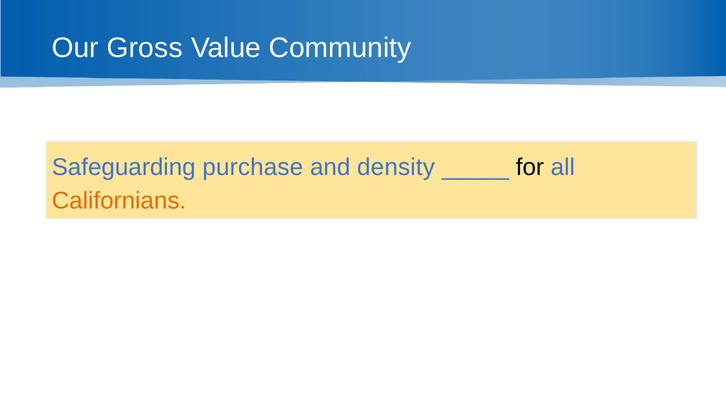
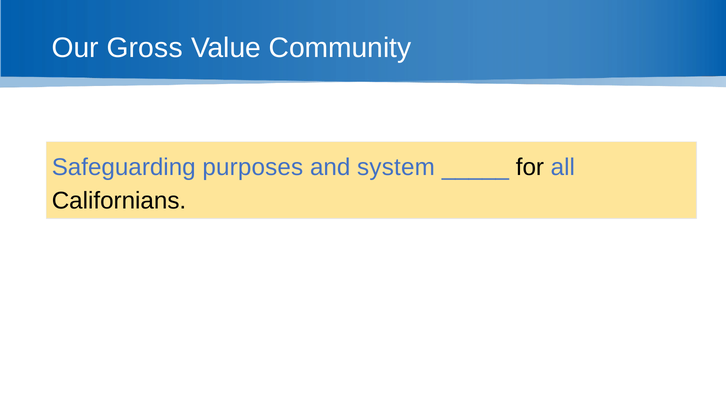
purchase: purchase -> purposes (253, 167)
density: density -> system (396, 167)
Californians colour: orange -> black (119, 201)
